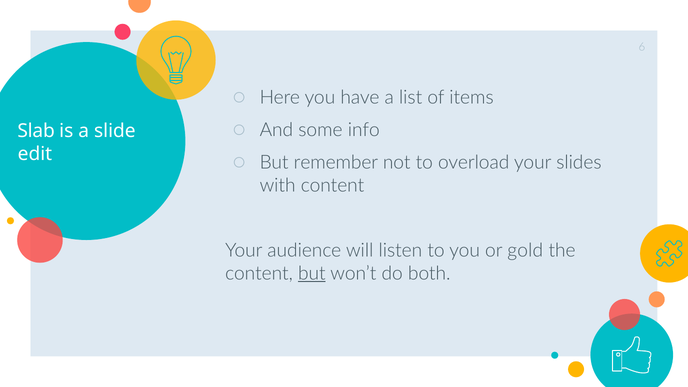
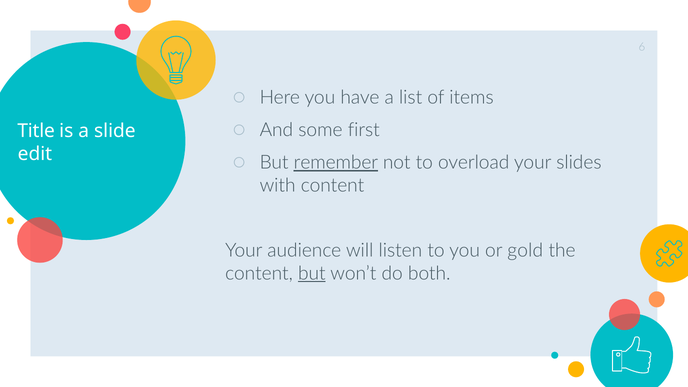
info: info -> first (364, 130)
Slab: Slab -> Title (36, 131)
remember underline: none -> present (336, 162)
